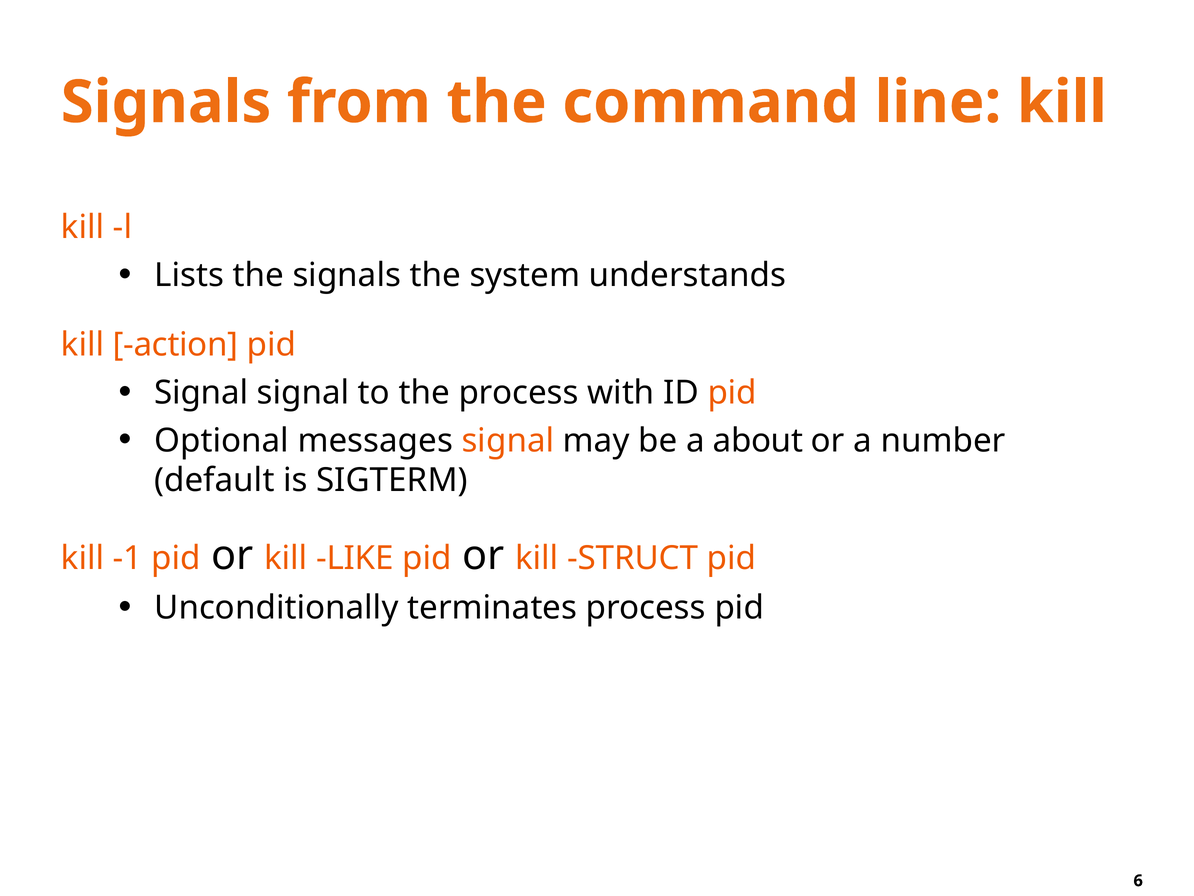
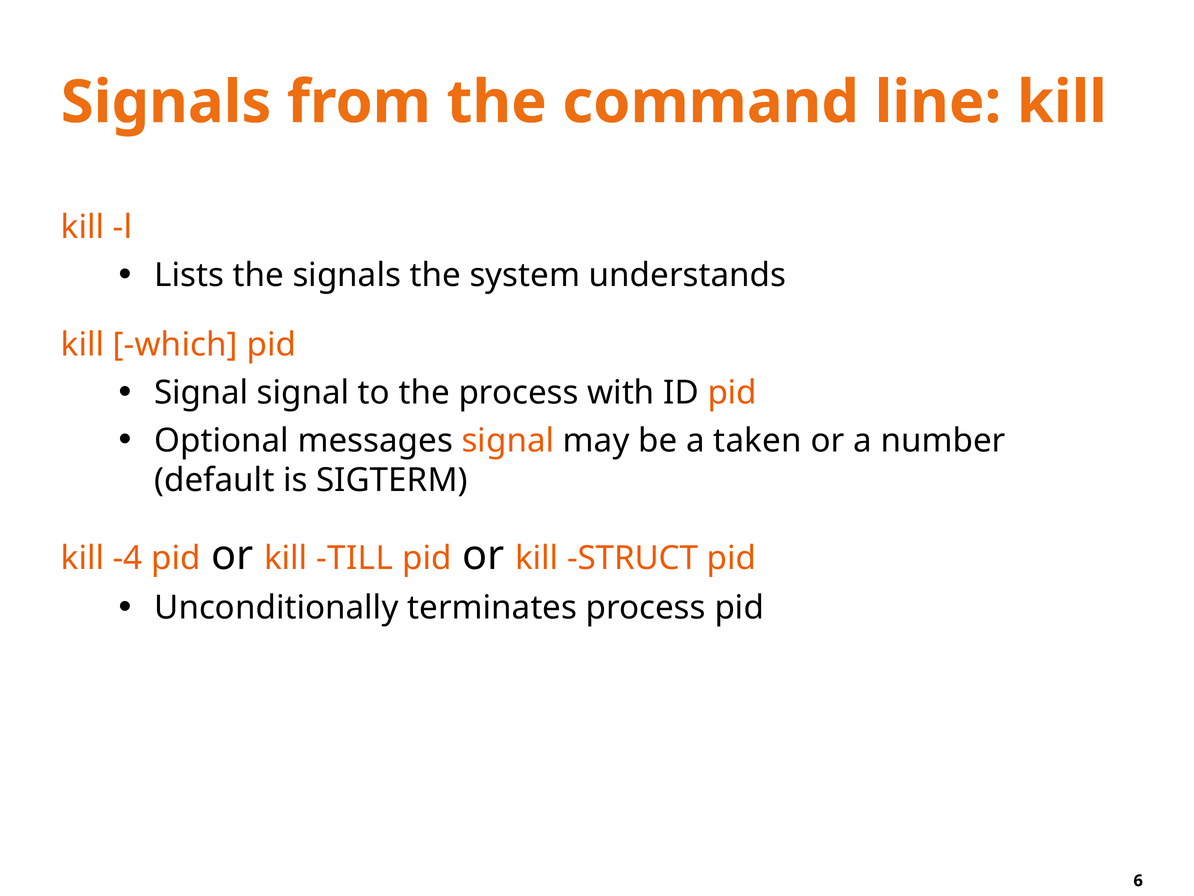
action: action -> which (175, 345)
about: about -> taken (758, 440)
-1: -1 -> -4 (128, 558)
LIKE: LIKE -> TILL (355, 558)
